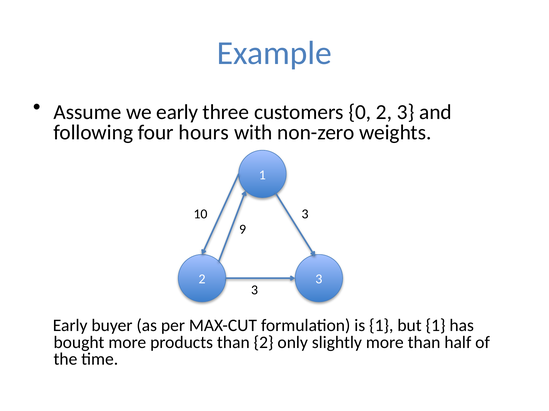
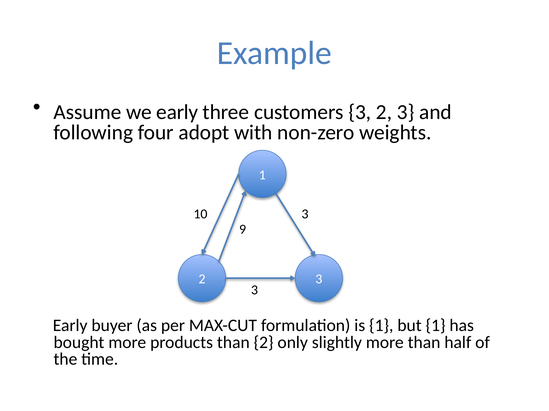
customers 0: 0 -> 3 (360, 112)
hours: hours -> adopt (204, 133)
